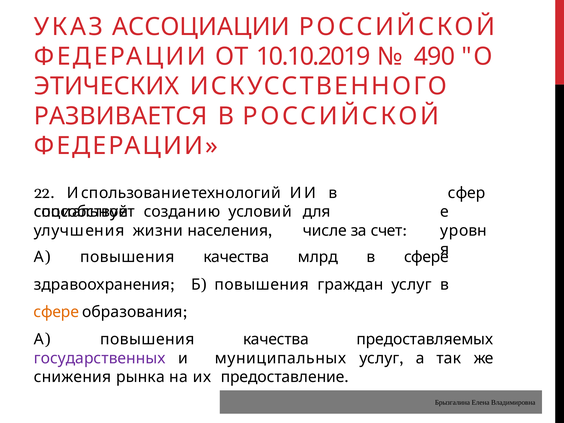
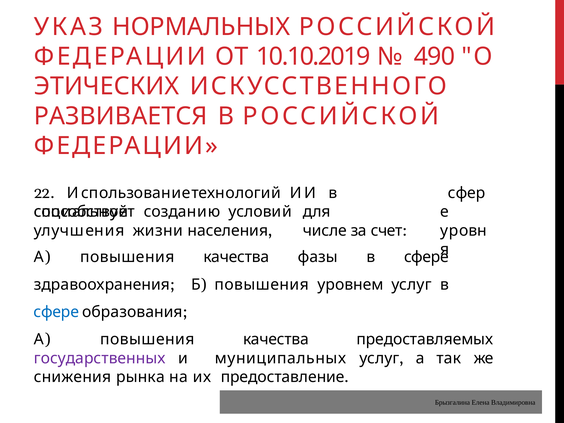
АССОЦИАЦИИ: АССОЦИАЦИИ -> НОРМАЛЬНЫХ (201, 27)
млрд: млрд -> фазы (318, 257)
граждан: граждан -> уровнем (351, 285)
сфере colour: orange -> blue (56, 312)
